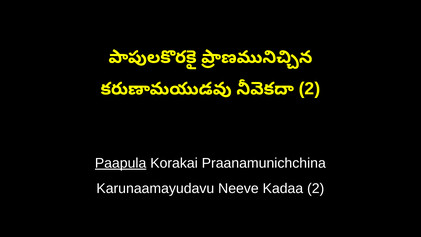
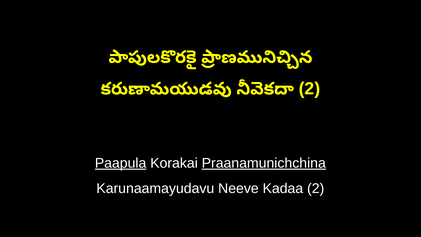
Praanamunichchina underline: none -> present (264, 163)
